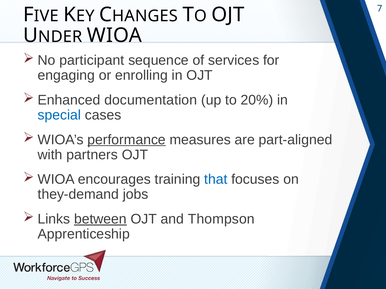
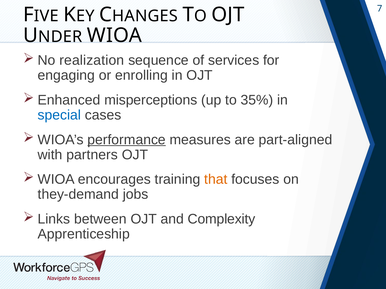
participant: participant -> realization (92, 60)
documentation: documentation -> misperceptions (151, 100)
20%: 20% -> 35% (257, 100)
that colour: blue -> orange (216, 180)
between underline: present -> none (100, 219)
Thompson: Thompson -> Complexity (221, 219)
